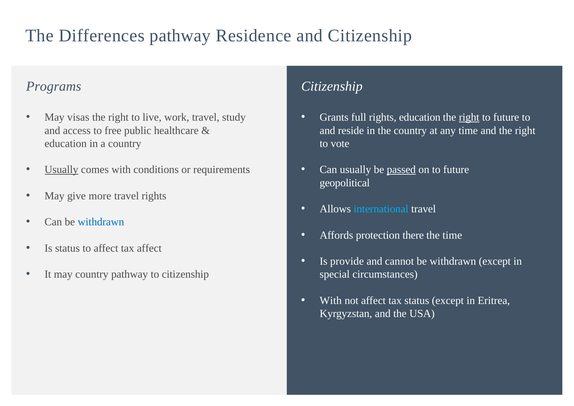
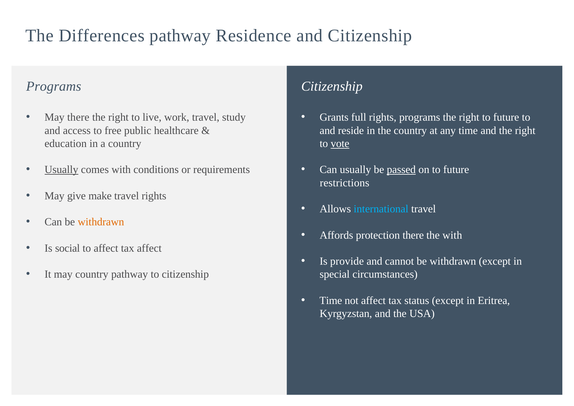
May visas: visas -> there (78, 117)
rights education: education -> programs (420, 117)
right underline: present -> none (469, 117)
vote underline: none -> present (340, 143)
geopolitical: geopolitical -> restrictions (345, 183)
more: more -> make (100, 196)
withdrawn colour: blue -> orange (101, 222)
the time: time -> with (452, 235)
Is status: status -> social (68, 248)
With: With -> Time (331, 300)
